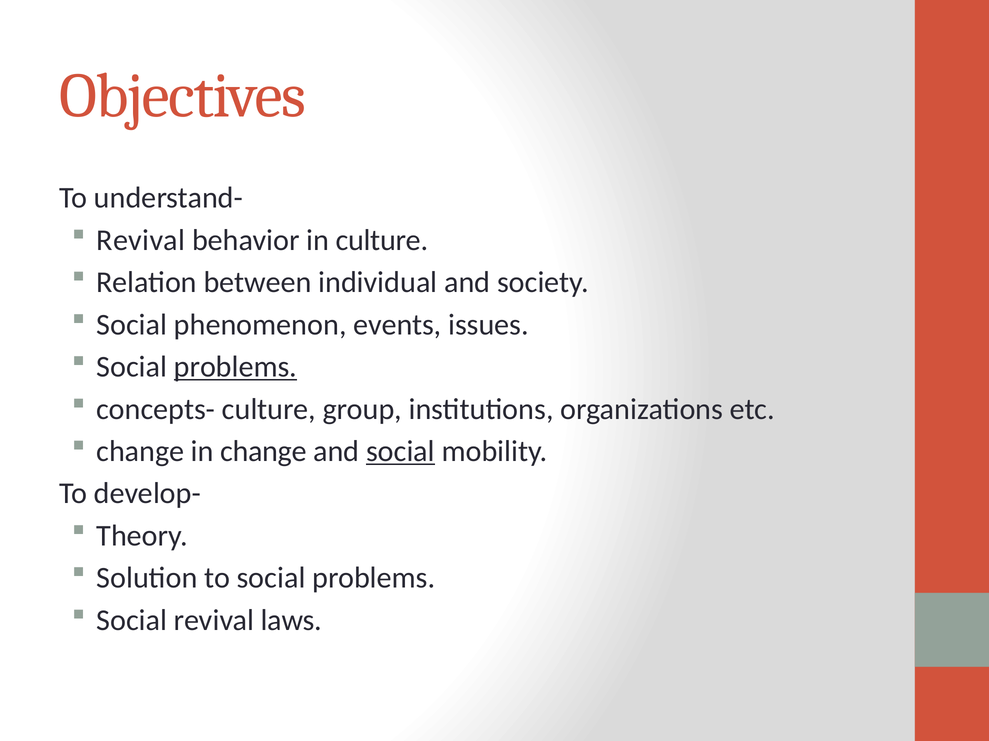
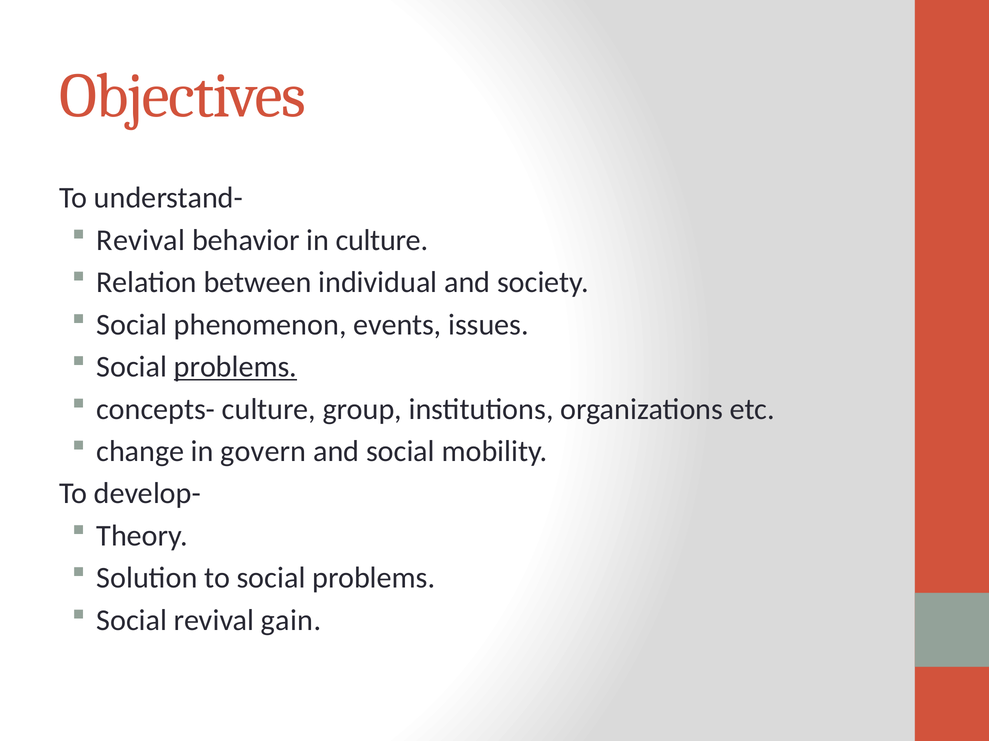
in change: change -> govern (263, 452)
social underline: present -> none (400, 452)
laws: laws -> gain (291, 621)
